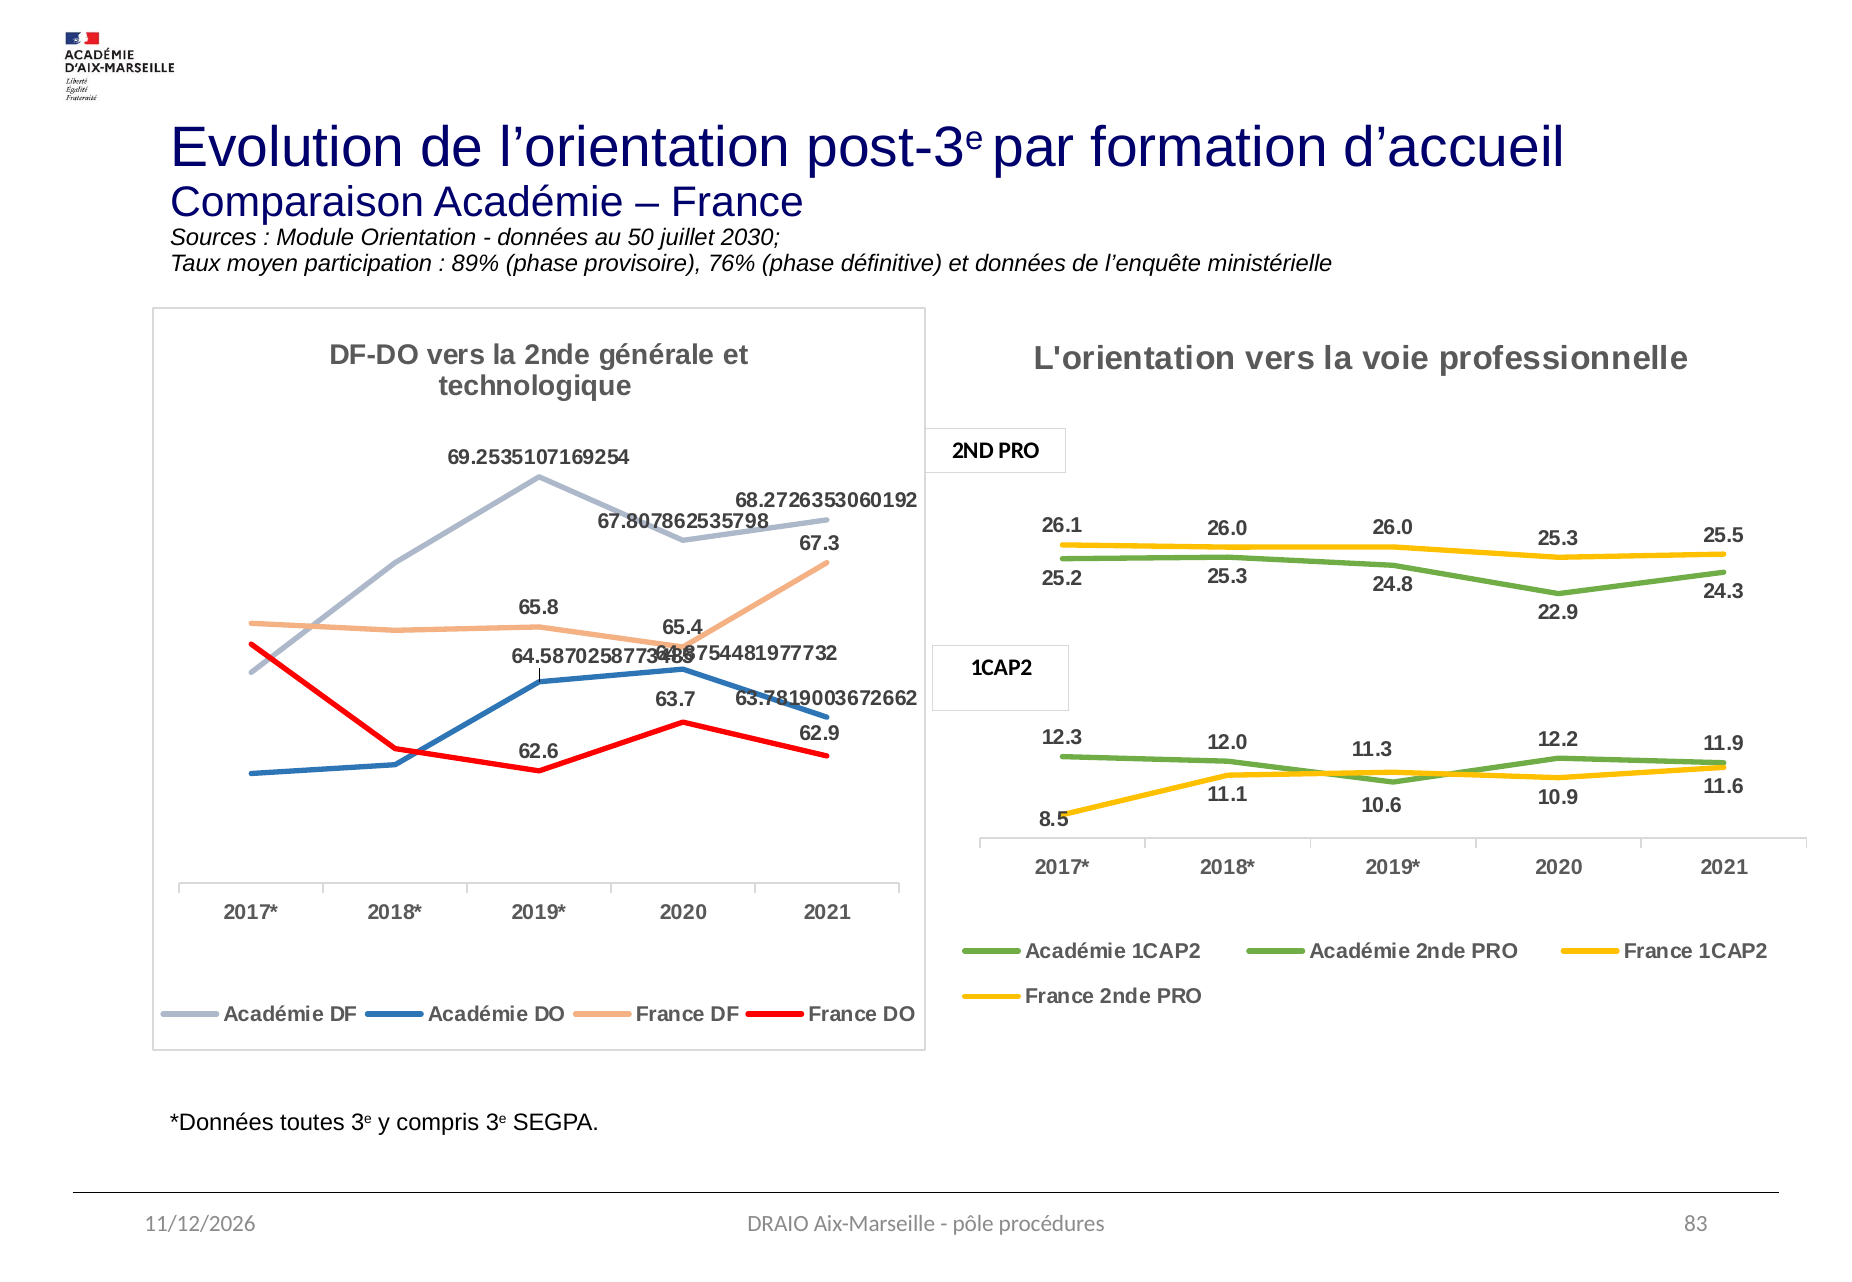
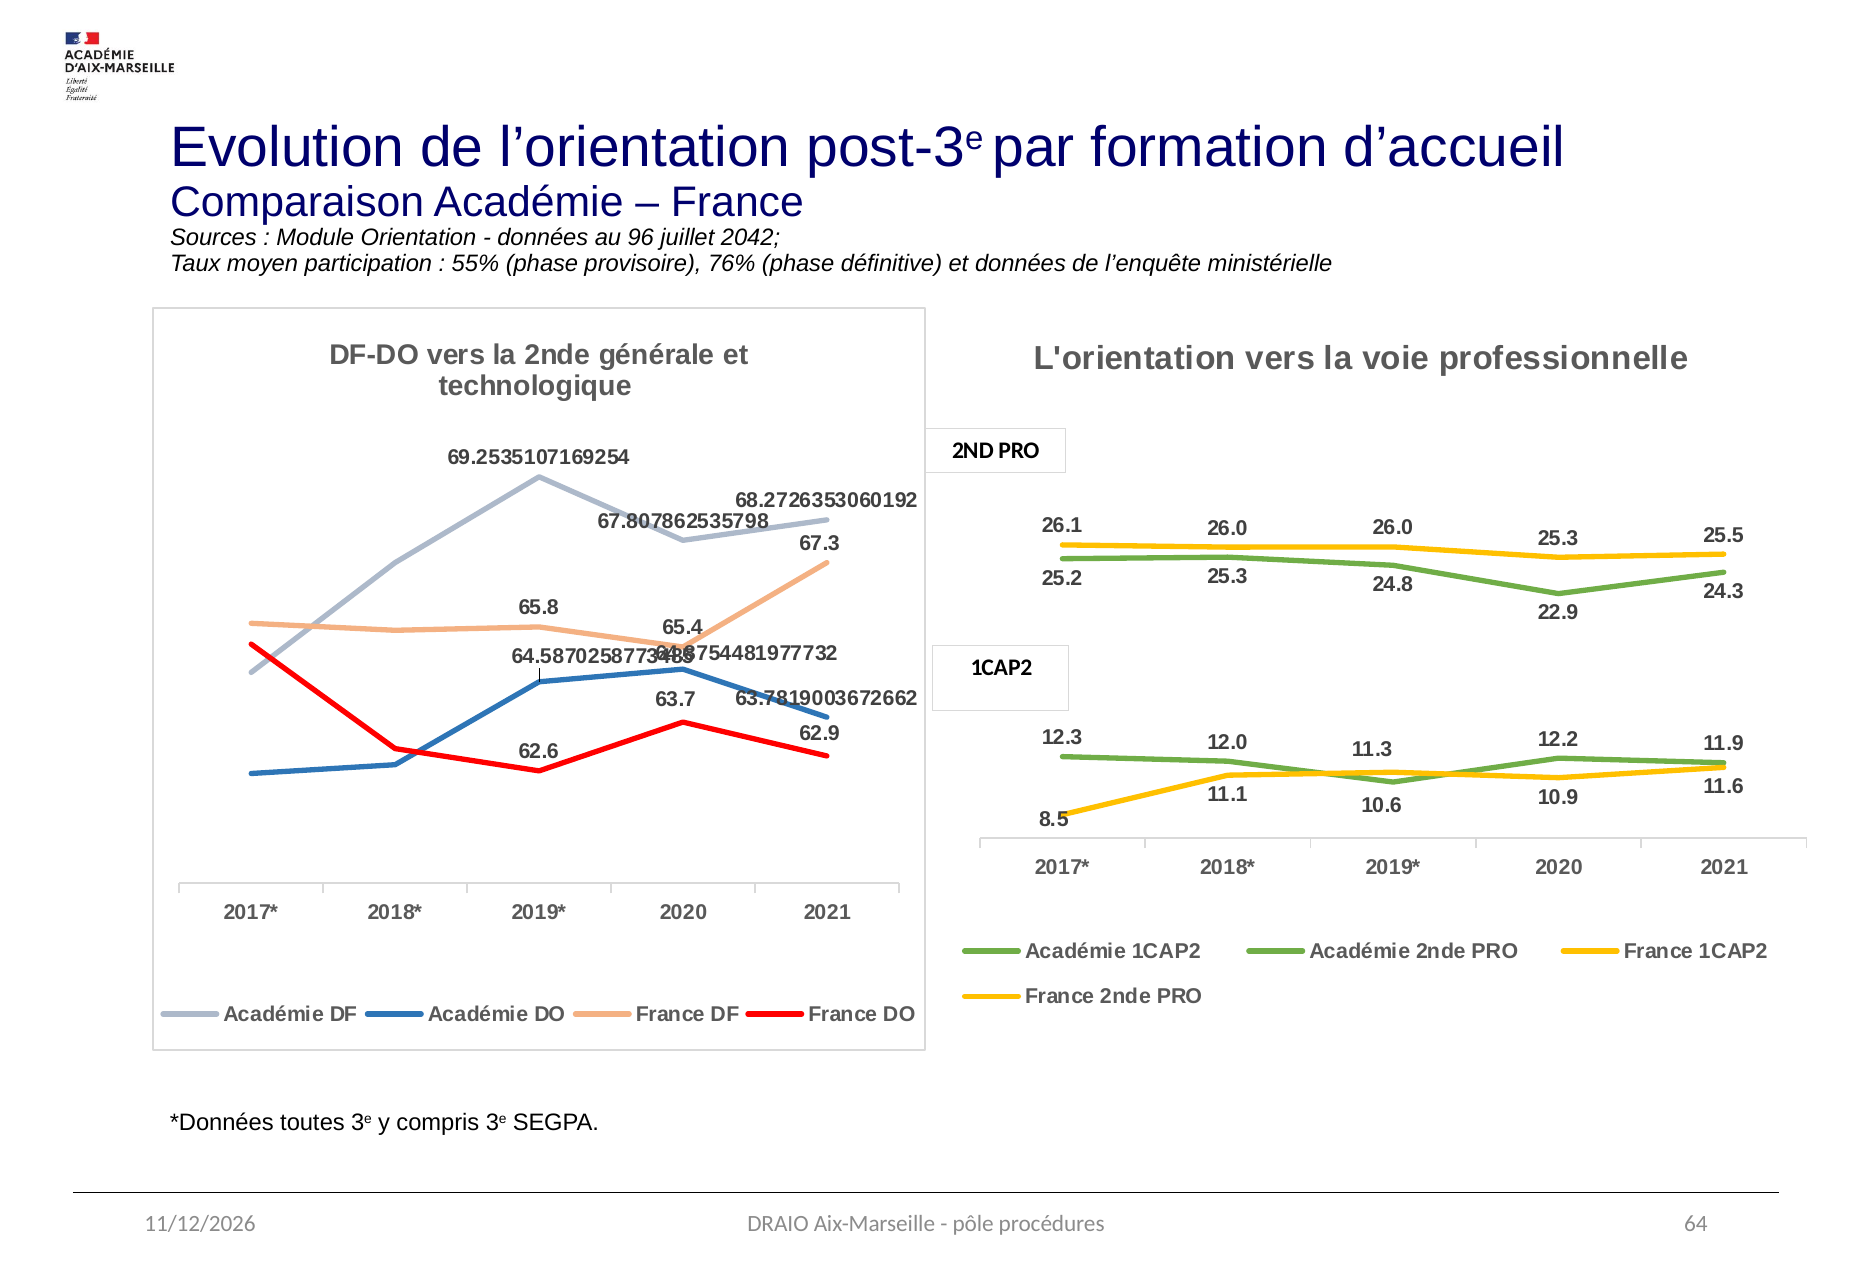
50: 50 -> 96 (641, 238)
2030: 2030 -> 2042 (751, 238)
89%: 89% -> 55% (476, 264)
83: 83 -> 64 (1696, 1224)
